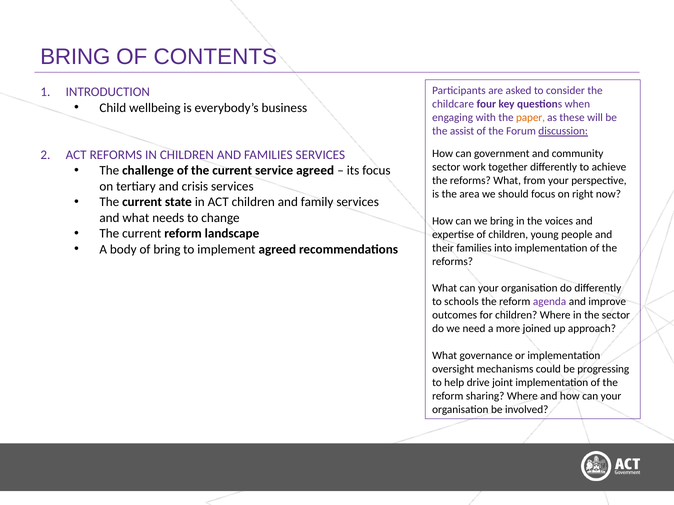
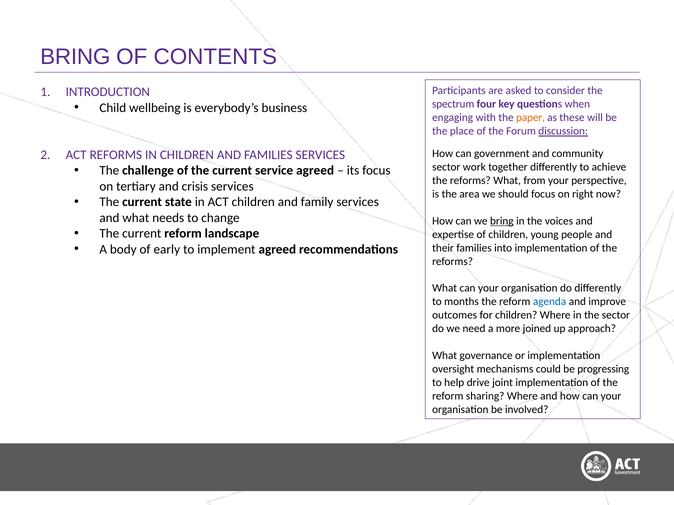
childcare: childcare -> spectrum (453, 104)
assist: assist -> place (462, 131)
bring underline: none -> present (502, 221)
of bring: bring -> early (167, 249)
schools: schools -> months (462, 302)
agenda colour: purple -> blue (550, 302)
